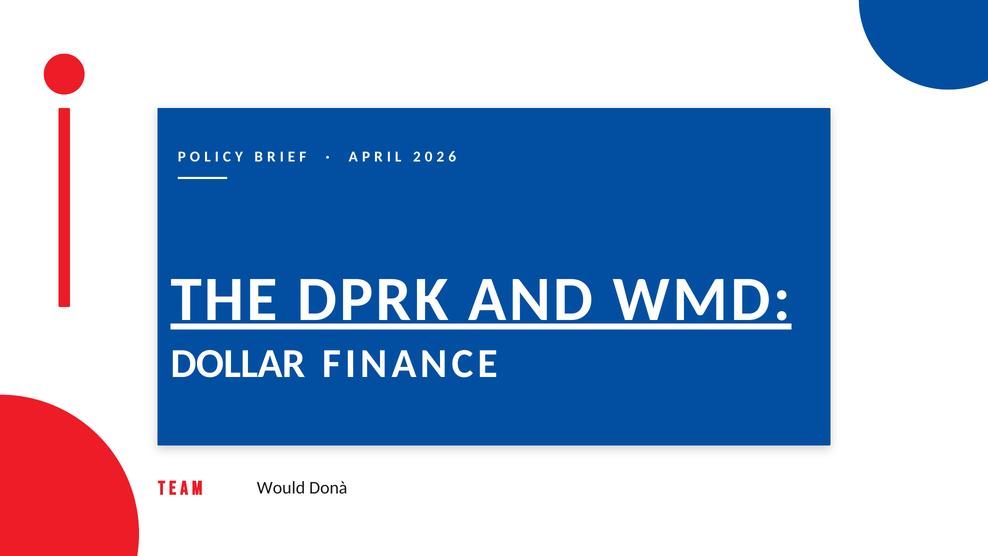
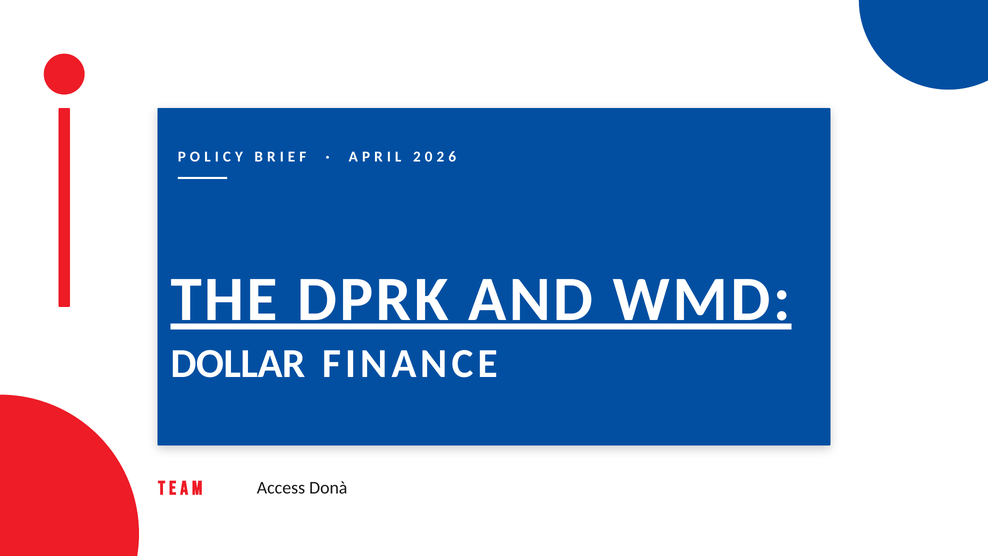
Would: Would -> Access (281, 488)
